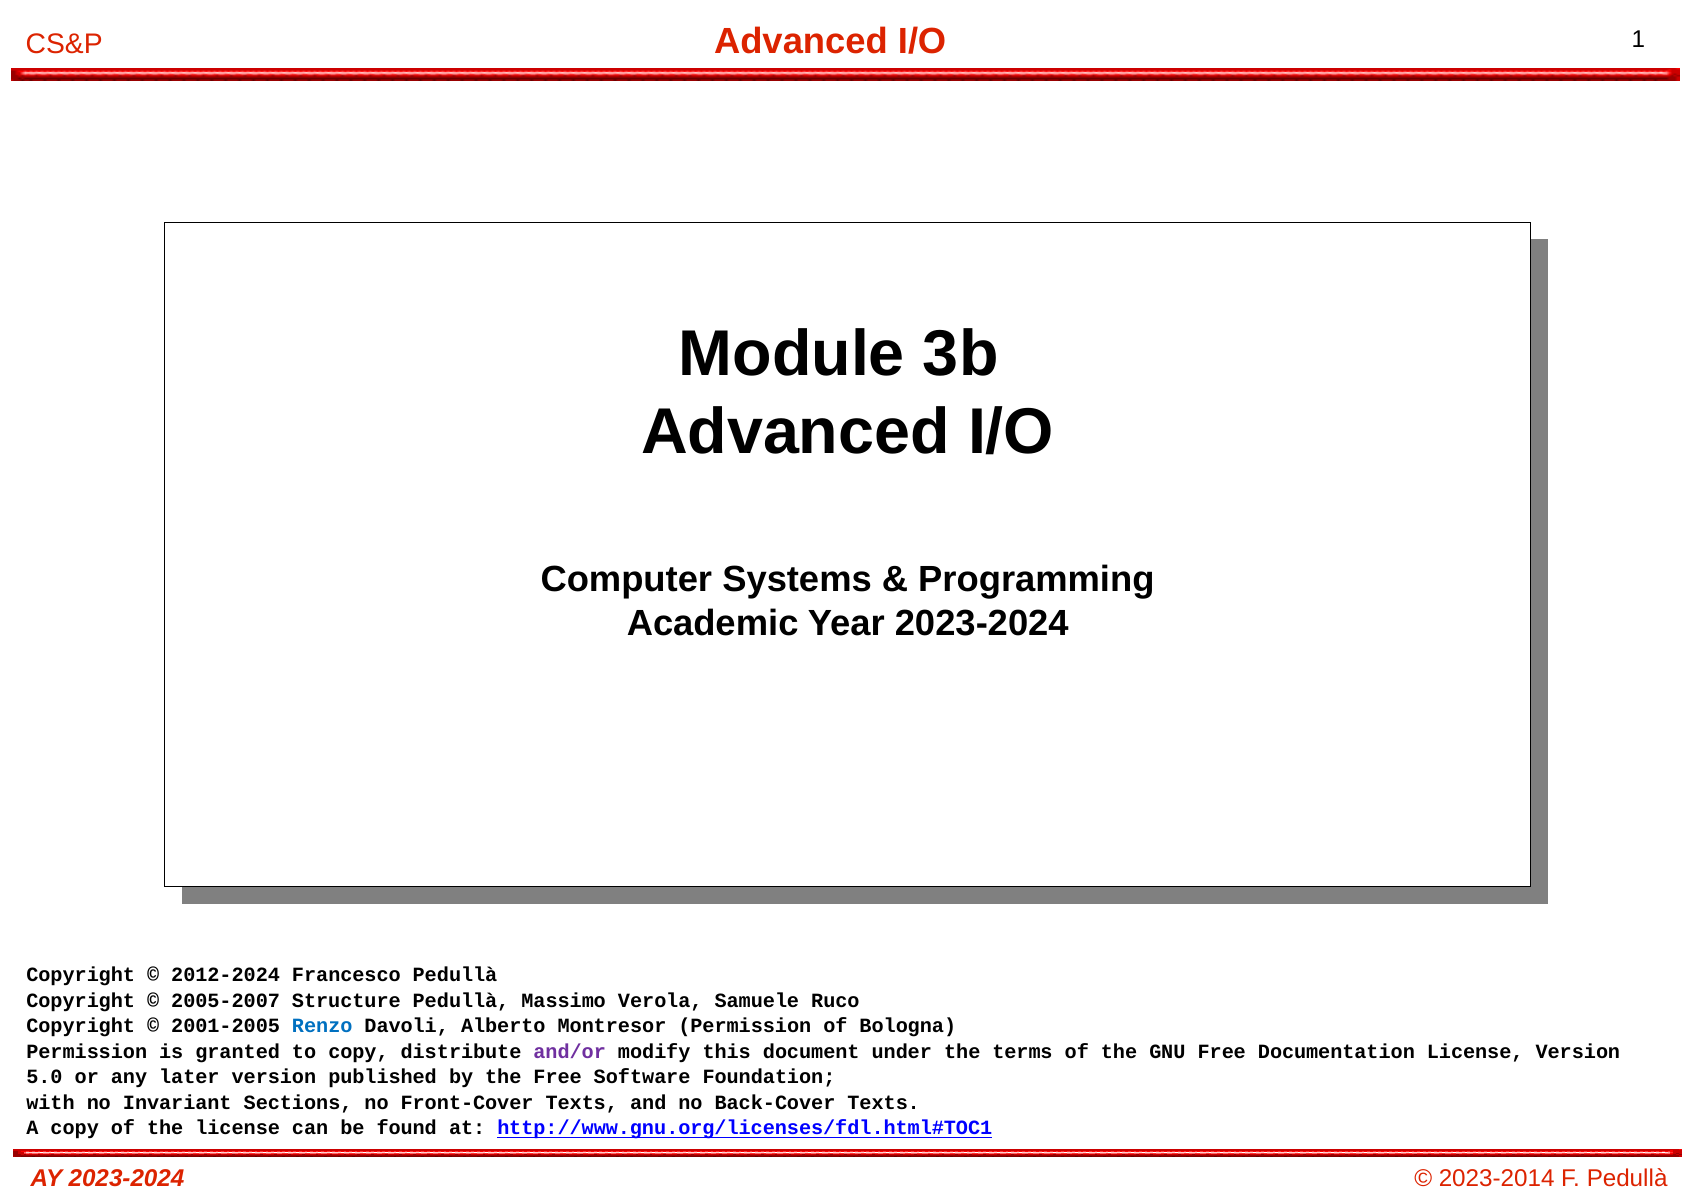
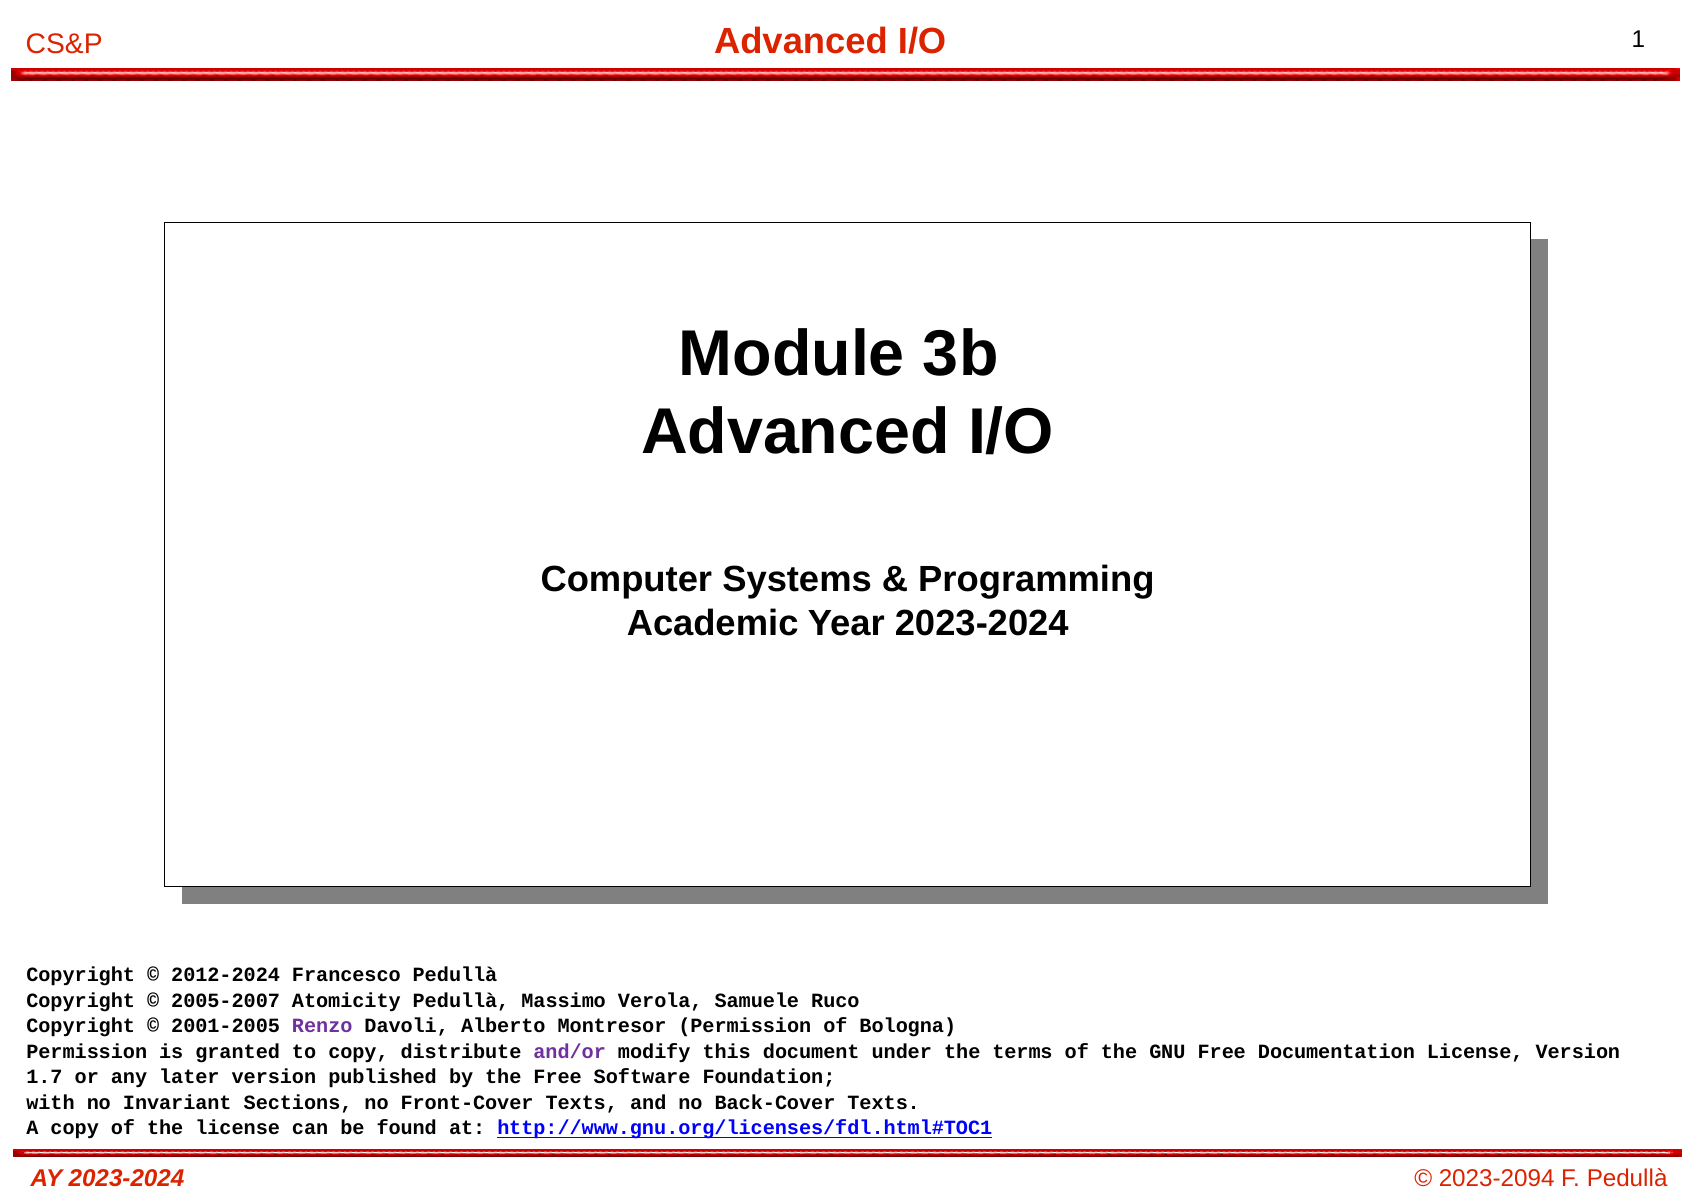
Structure: Structure -> Atomicity (346, 1000)
Renzo colour: blue -> purple (322, 1026)
5.0: 5.0 -> 1.7 (45, 1077)
2023-2014: 2023-2014 -> 2023-2094 (1497, 1179)
